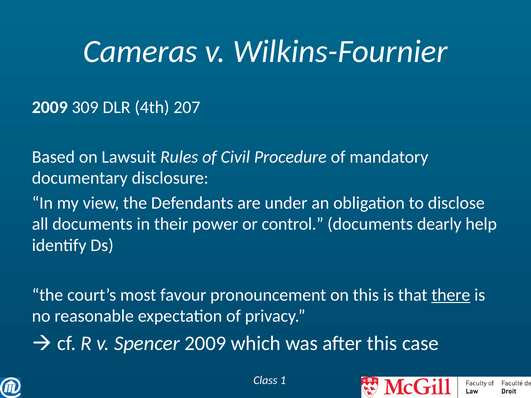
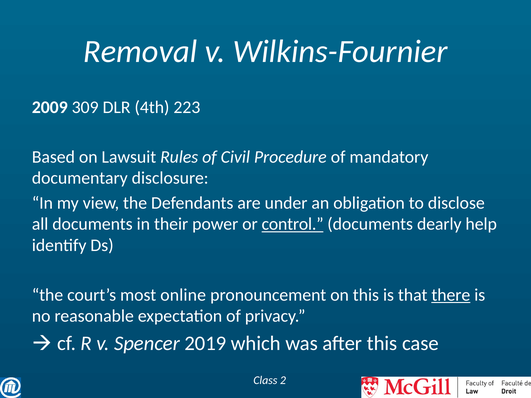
Cameras: Cameras -> Removal (140, 51)
207: 207 -> 223 (187, 107)
control underline: none -> present (293, 224)
favour: favour -> online (183, 295)
Spencer 2009: 2009 -> 2019 (205, 344)
1: 1 -> 2 (283, 381)
